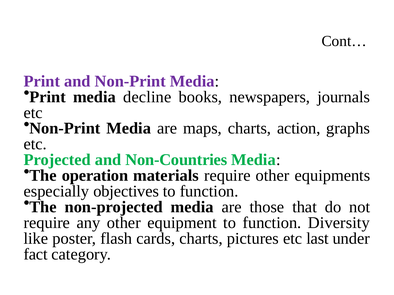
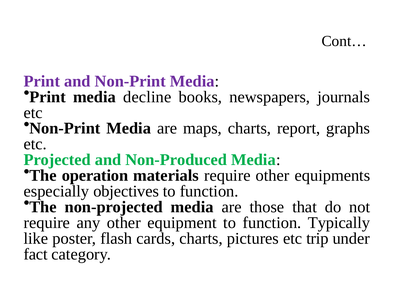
action: action -> report (299, 129)
Non-Countries: Non-Countries -> Non-Produced (176, 160)
Diversity: Diversity -> Typically (339, 223)
last: last -> trip (317, 239)
